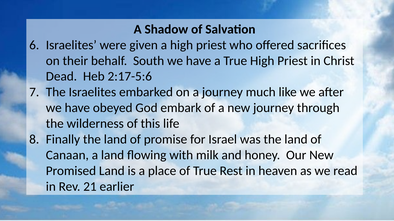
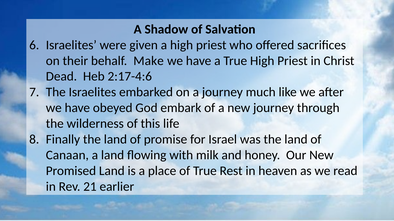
South: South -> Make (149, 61)
2:17-5:6: 2:17-5:6 -> 2:17-4:6 (130, 77)
